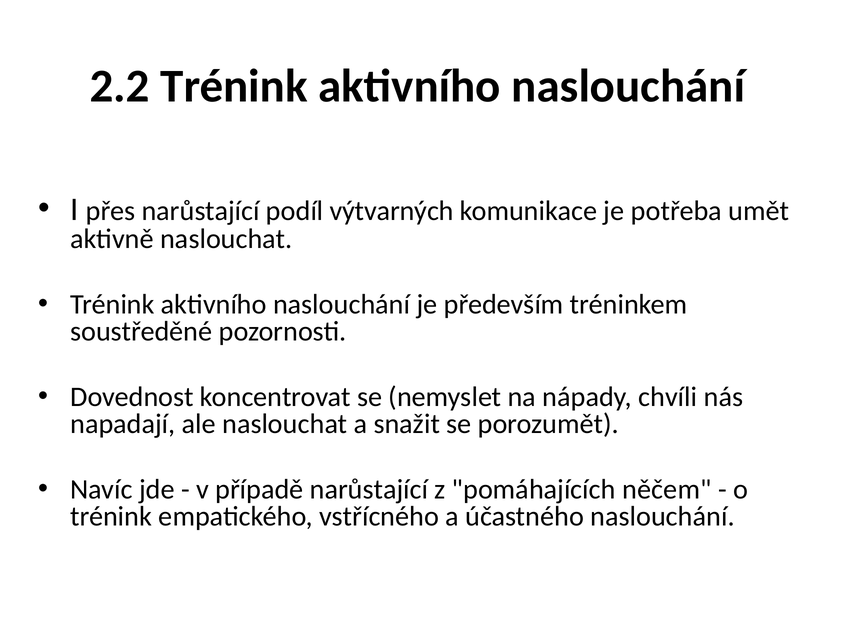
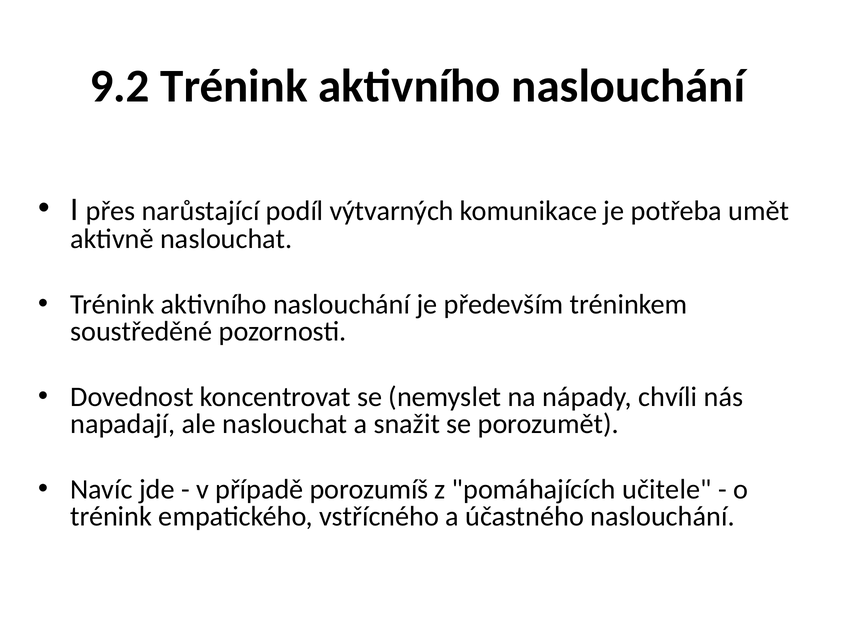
2.2: 2.2 -> 9.2 (120, 86)
případě narůstající: narůstající -> porozumíš (369, 490)
něčem: něčem -> učitele (667, 490)
